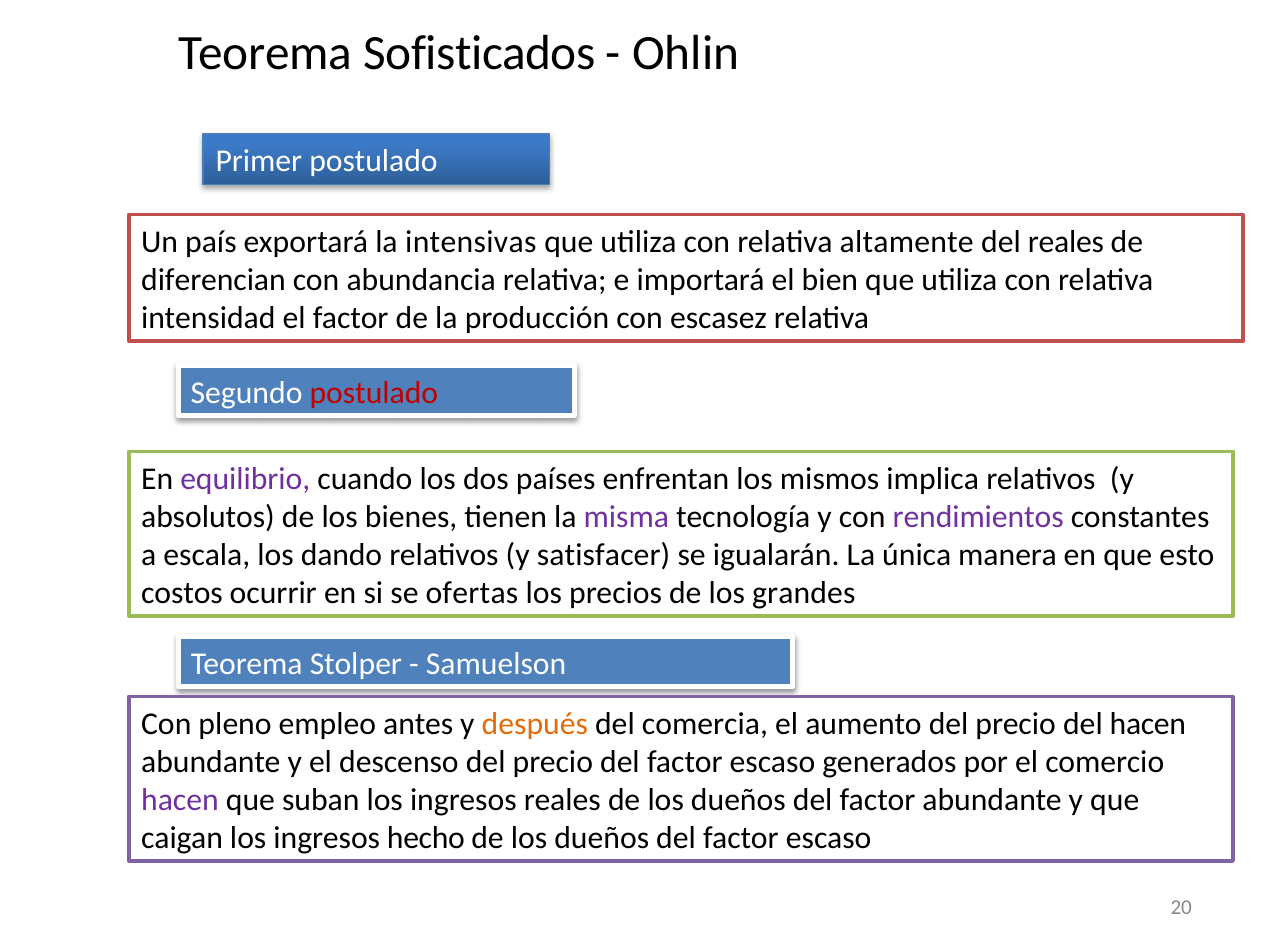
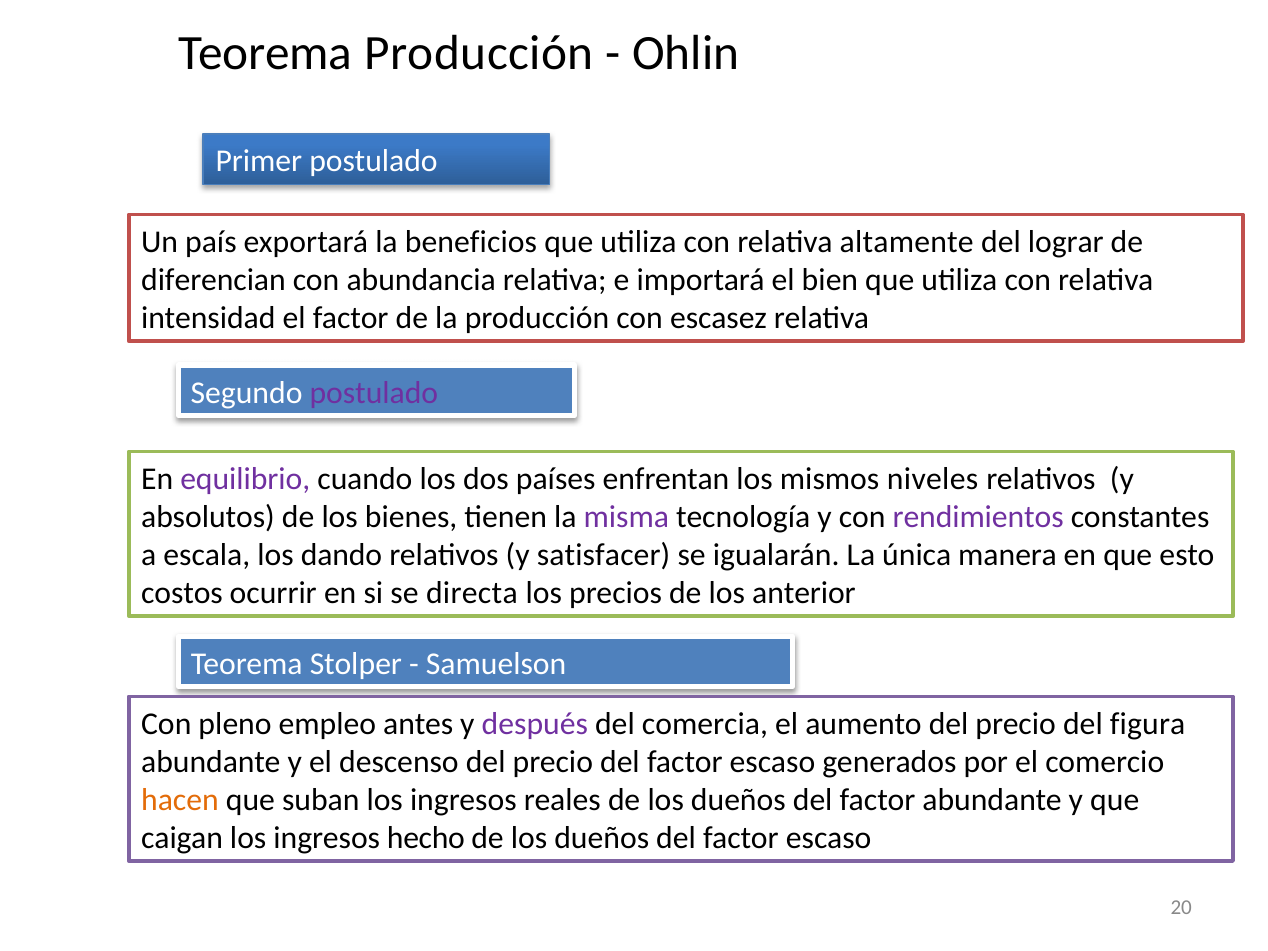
Teorema Sofisticados: Sofisticados -> Producción (479, 53)
intensivas: intensivas -> beneficios (471, 242)
del reales: reales -> lograr (1066, 242)
postulado colour: red -> purple (374, 393)
implica: implica -> niveles (933, 479)
ofertas: ofertas -> directa (472, 593)
grandes: grandes -> anterior (804, 593)
después colour: orange -> purple (535, 724)
del hacen: hacen -> figura (1148, 724)
hacen colour: purple -> orange (180, 800)
